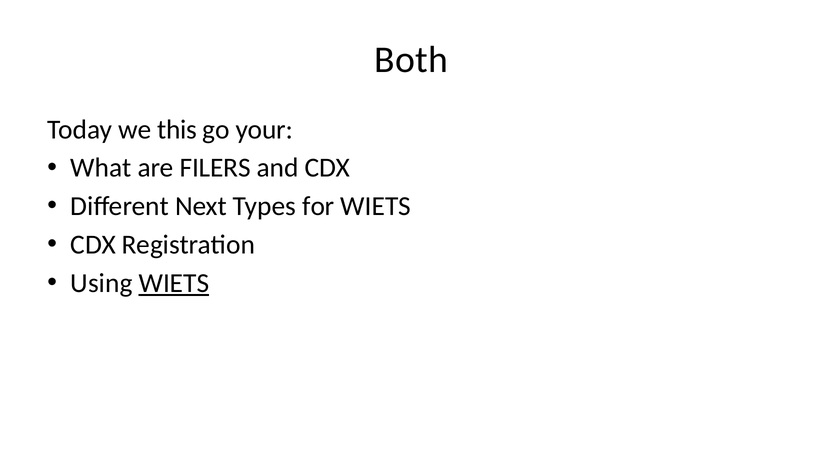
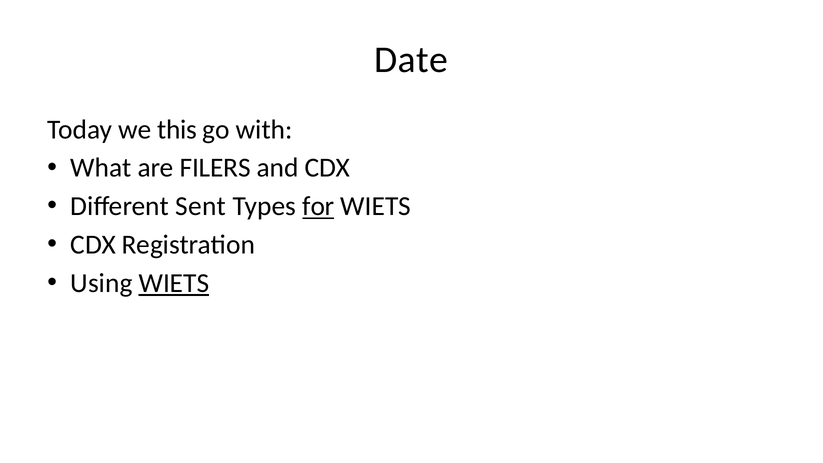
Both: Both -> Date (411, 60)
your: your -> with (264, 129)
Next: Next -> Sent (201, 206)
for underline: none -> present (318, 206)
